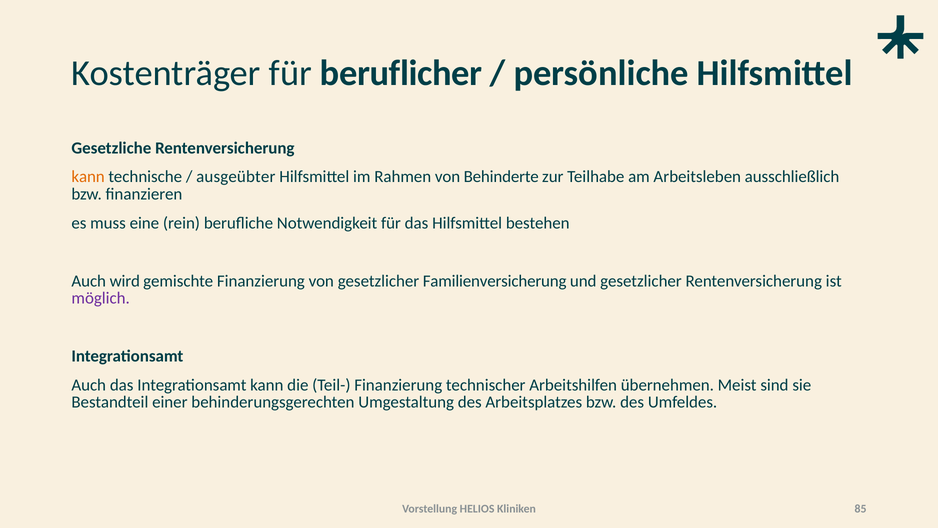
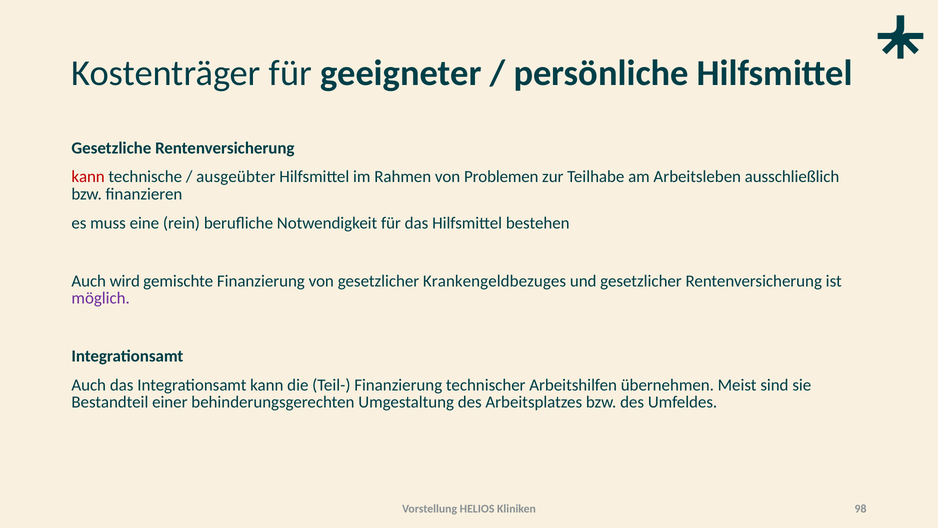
beruflicher: beruflicher -> geeigneter (401, 73)
kann colour: orange -> red (88, 177)
Behinderte: Behinderte -> Problemen (501, 177)
Familienversicherung: Familienversicherung -> Krankengeldbezuges (495, 281)
85: 85 -> 98 (861, 508)
